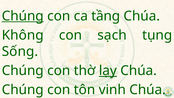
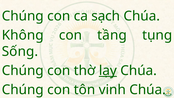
Chúng underline: present -> none (23, 16)
tầng: tầng -> sạch (106, 16)
sạch: sạch -> tầng (112, 35)
